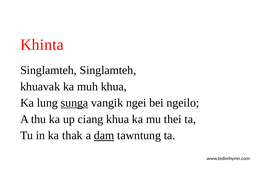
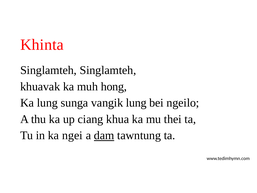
muh khua: khua -> hong (114, 86)
sunga underline: present -> none (74, 103)
vangik ngei: ngei -> lung (136, 103)
thak: thak -> ngei (72, 135)
